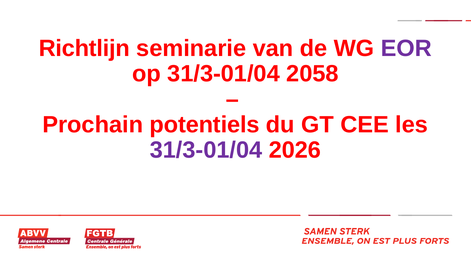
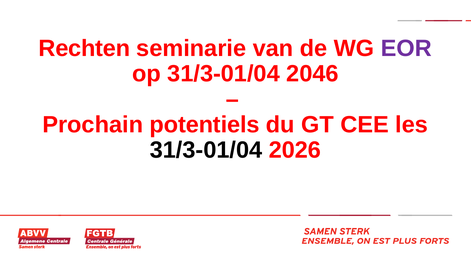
Richtlijn: Richtlijn -> Rechten (84, 48)
2058: 2058 -> 2046 (312, 74)
31/3-01/04 colour: purple -> black (206, 150)
